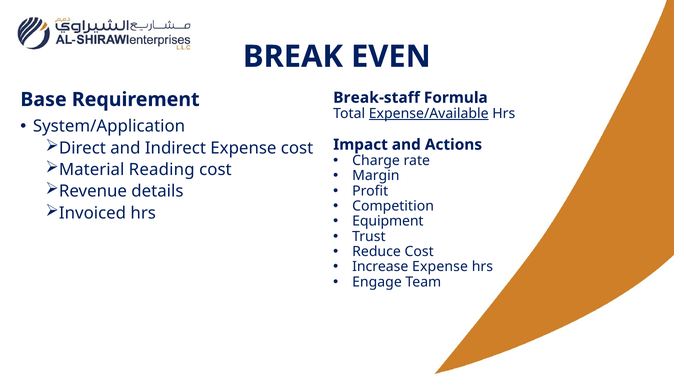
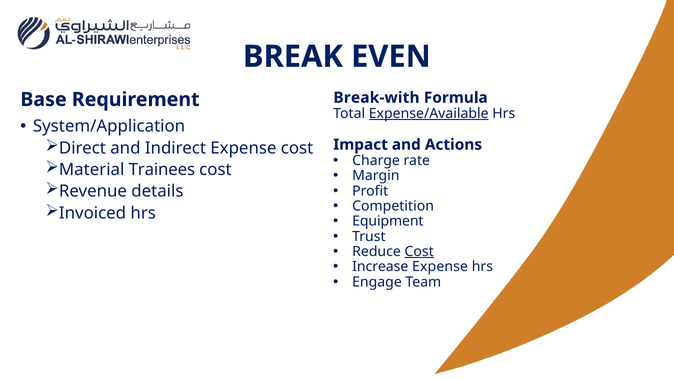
Break-staff: Break-staff -> Break-with (376, 98)
Reading: Reading -> Trainees (162, 170)
Cost underline: none -> present (419, 252)
